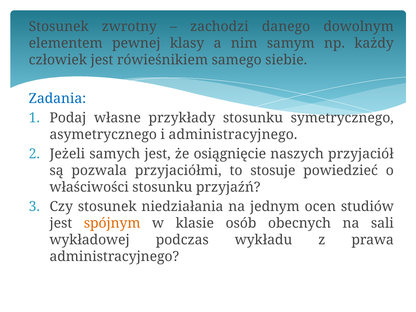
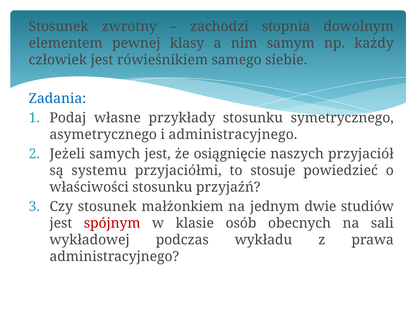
danego: danego -> stopnia (286, 27)
pozwala: pozwala -> systemu (99, 171)
niedziałania: niedziałania -> małżonkiem (182, 207)
ocen: ocen -> dwie (320, 207)
spójnym colour: orange -> red (112, 223)
